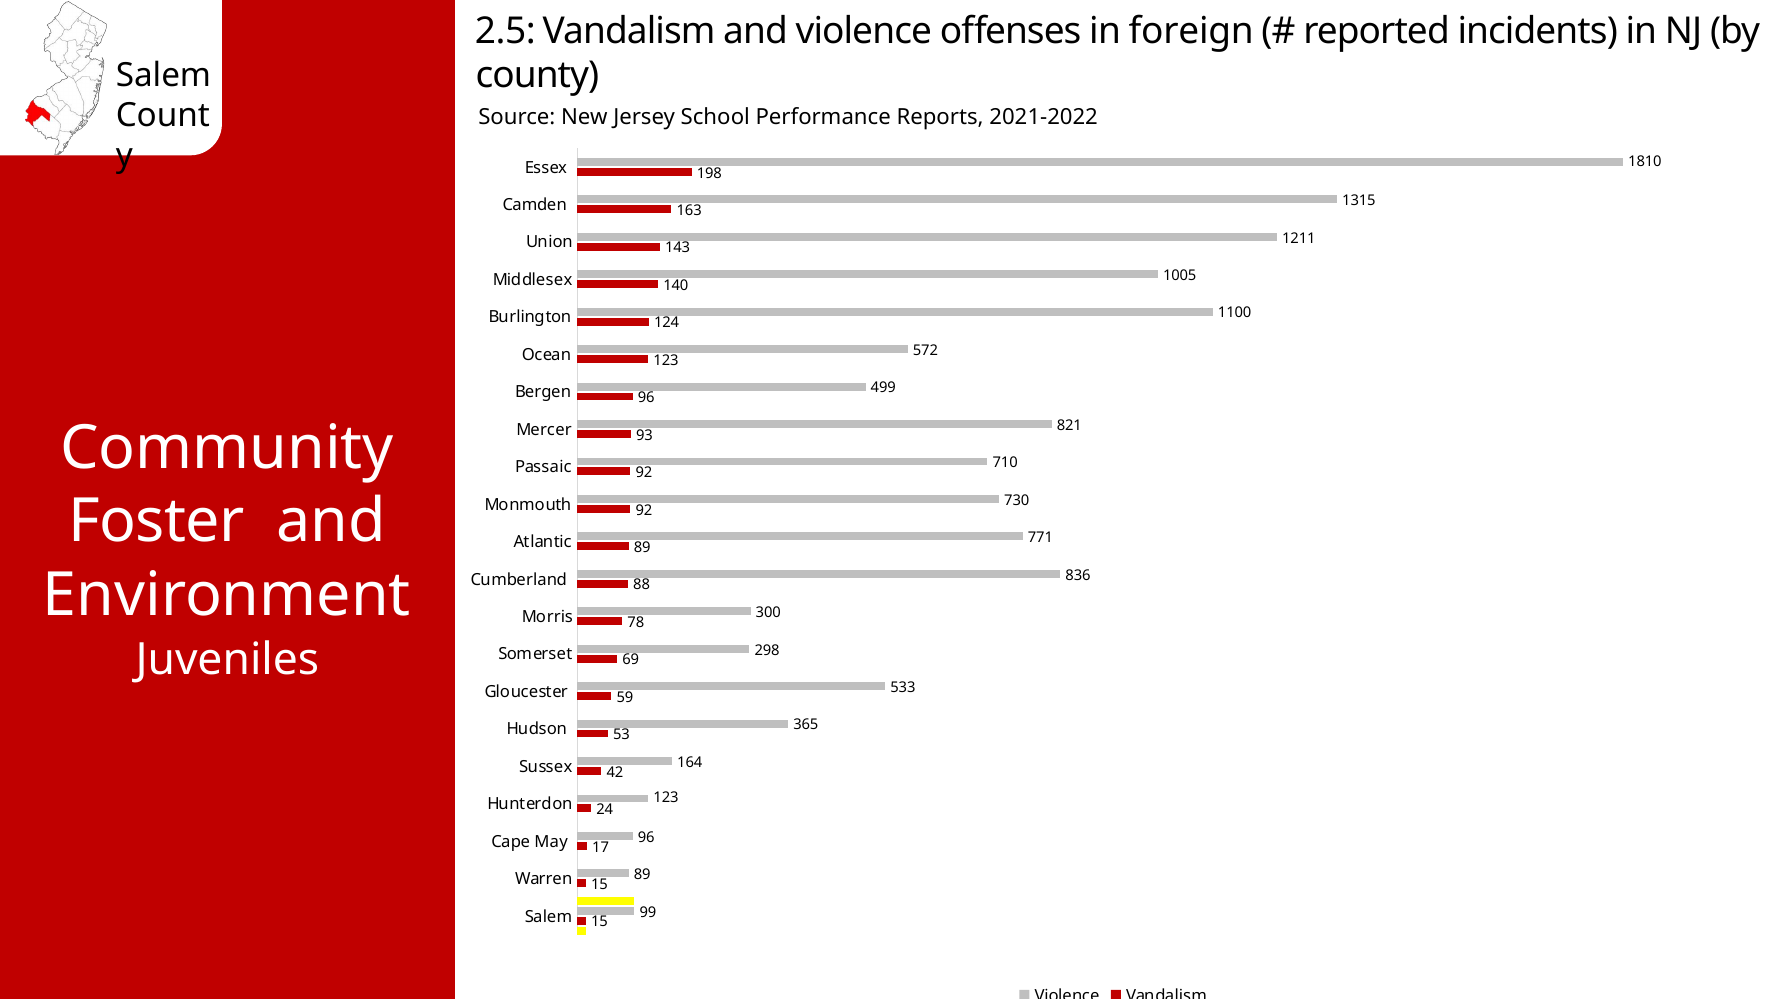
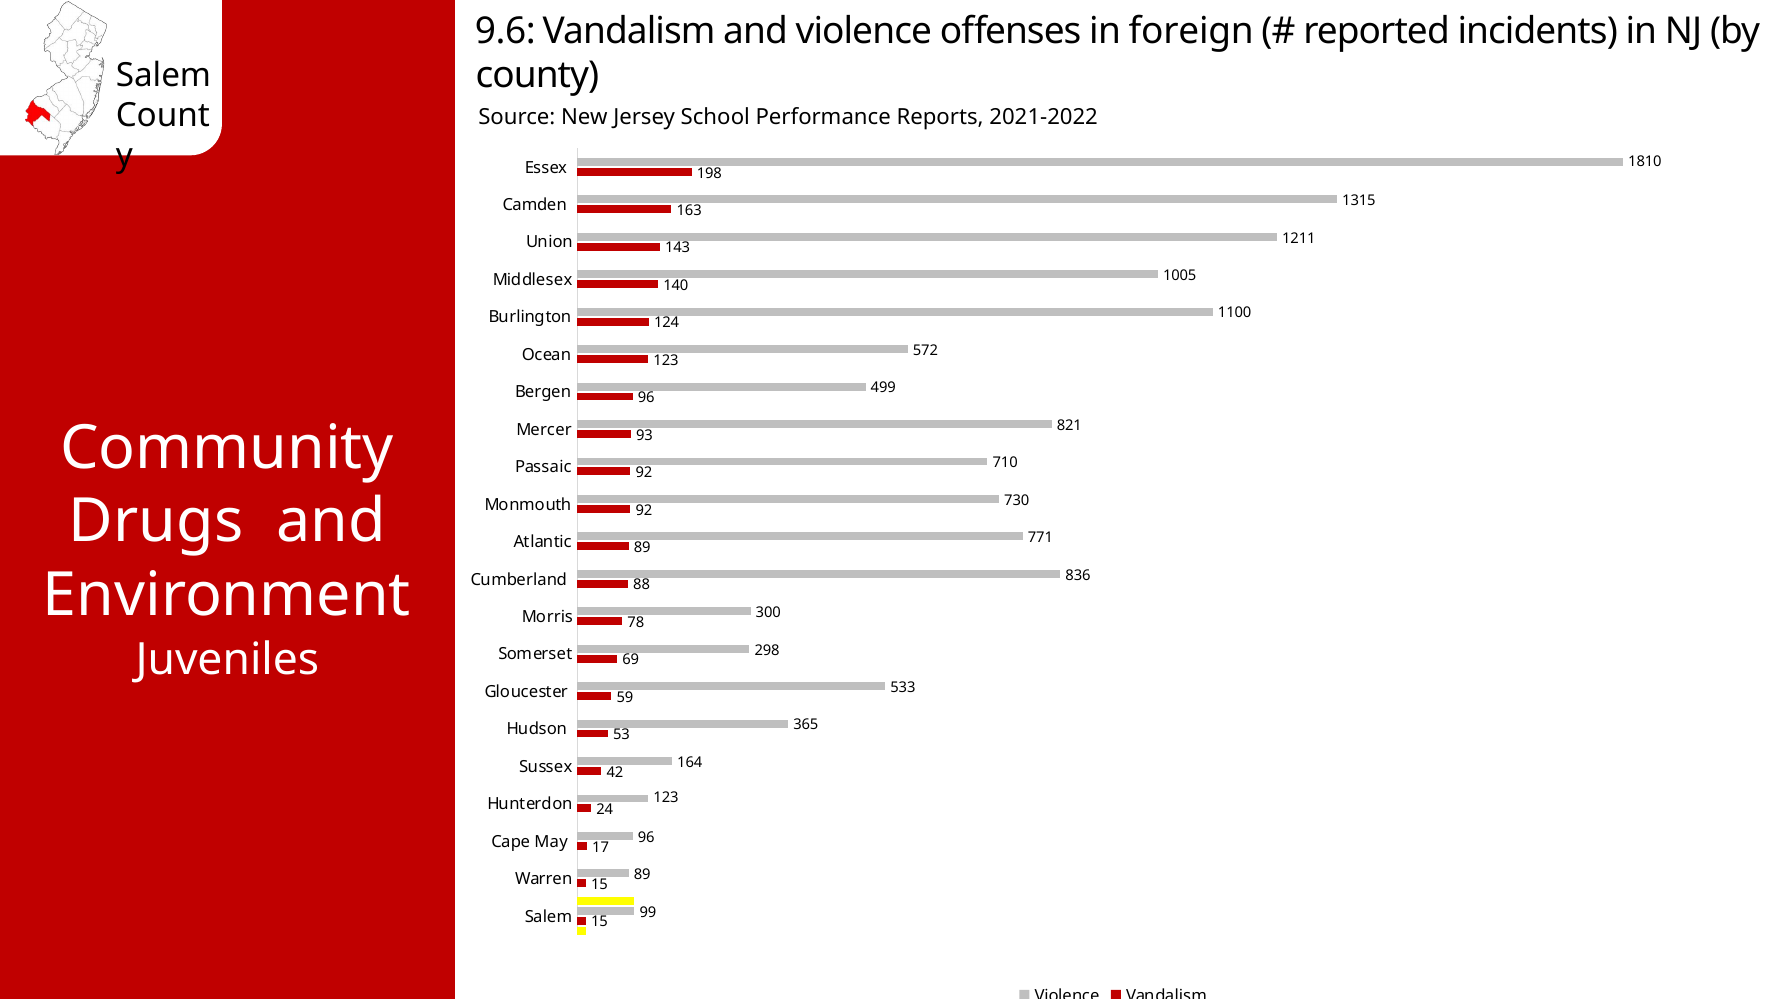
2.5: 2.5 -> 9.6 (505, 31)
Foster: Foster -> Drugs (156, 522)
